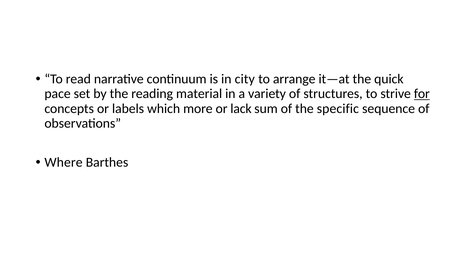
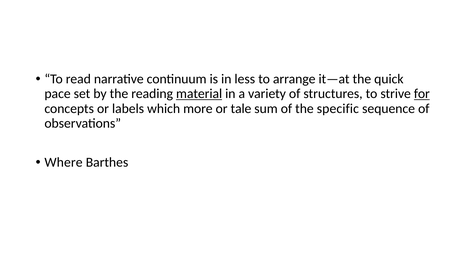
city: city -> less (245, 79)
material underline: none -> present (199, 94)
lack: lack -> tale (241, 109)
